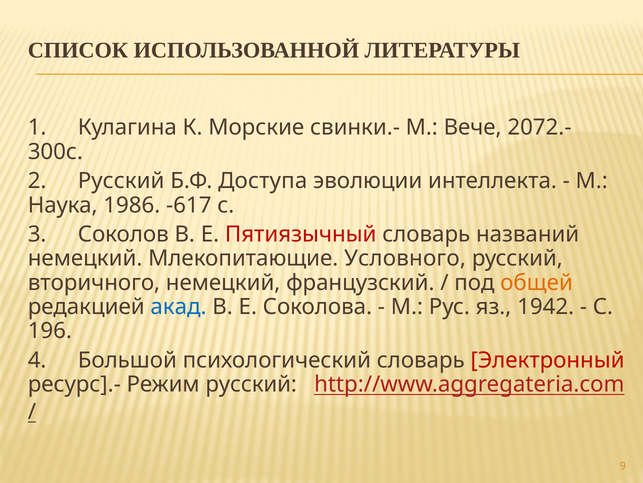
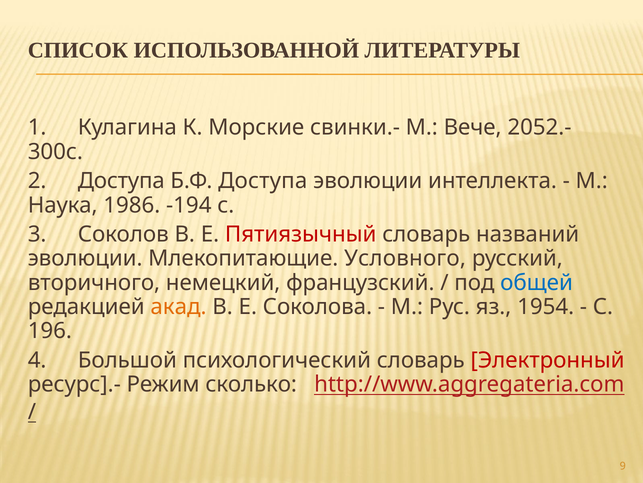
2072.-: 2072.- -> 2052.- (539, 127)
2 Русский: Русский -> Доступа (121, 181)
-617: -617 -> -194 (189, 205)
немецкий: немецкий -> эволюции (85, 258)
общей colour: orange -> blue (537, 282)
акад colour: blue -> orange (178, 306)
1942: 1942 -> 1954 (546, 306)
Режим русский: русский -> сколько (251, 384)
